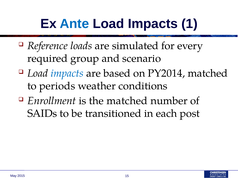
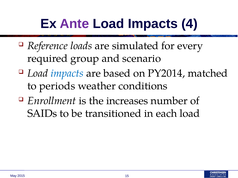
Ante colour: blue -> purple (74, 24)
1: 1 -> 4 (190, 24)
the matched: matched -> increases (127, 101)
each post: post -> load (190, 114)
